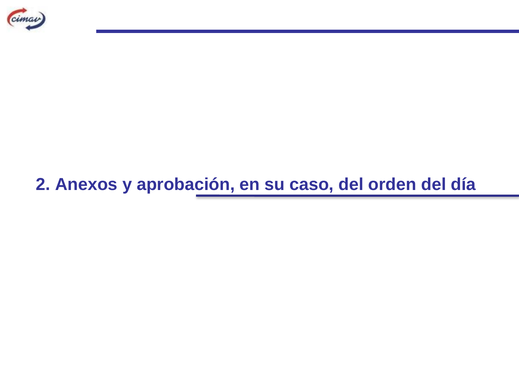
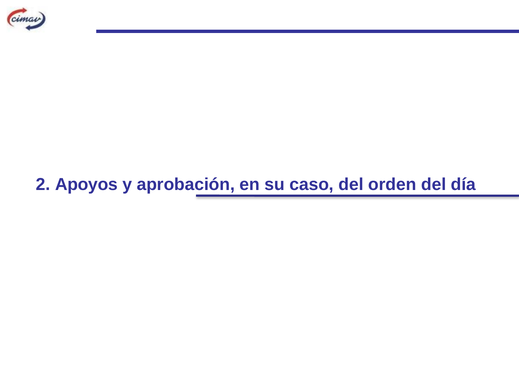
Anexos: Anexos -> Apoyos (86, 185)
